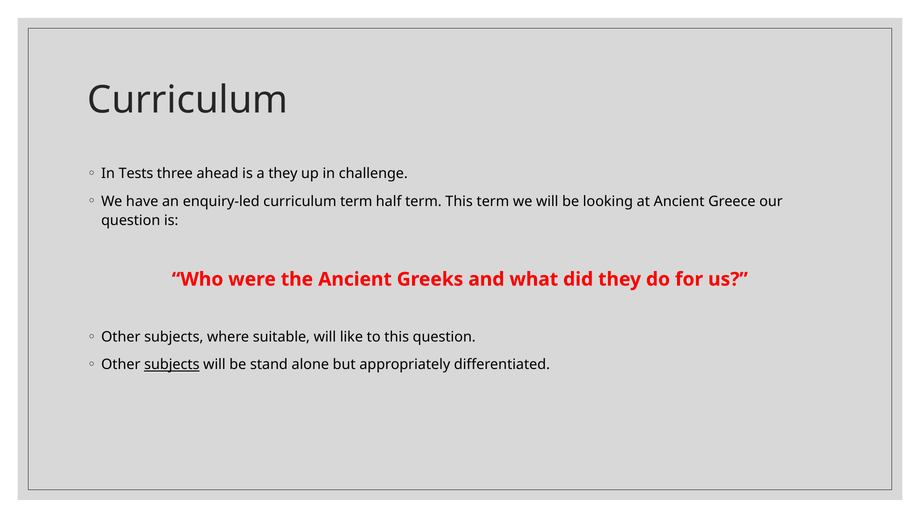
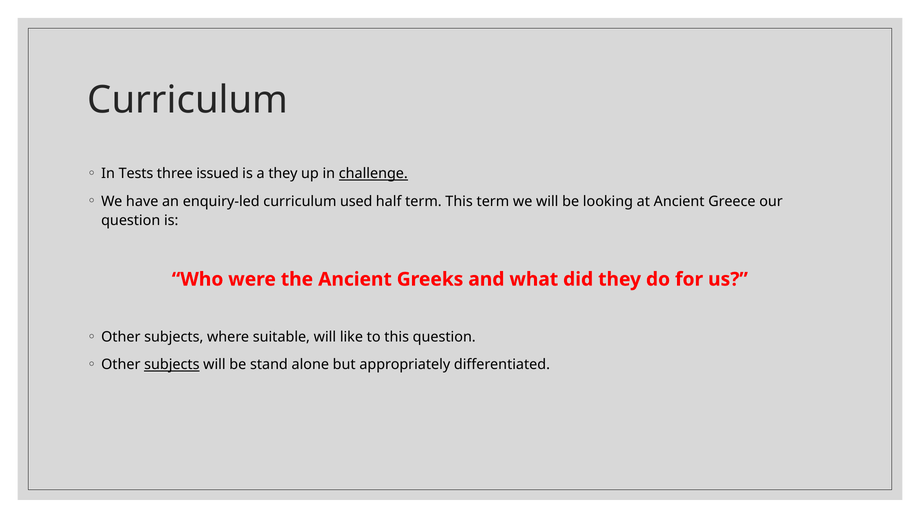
ahead: ahead -> issued (218, 173)
challenge underline: none -> present (373, 173)
curriculum term: term -> used (356, 201)
